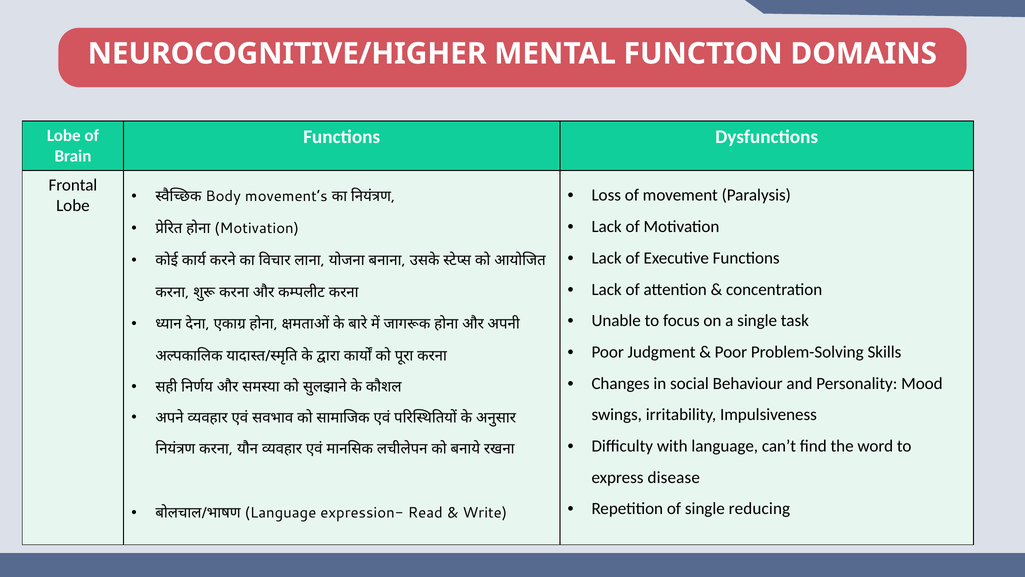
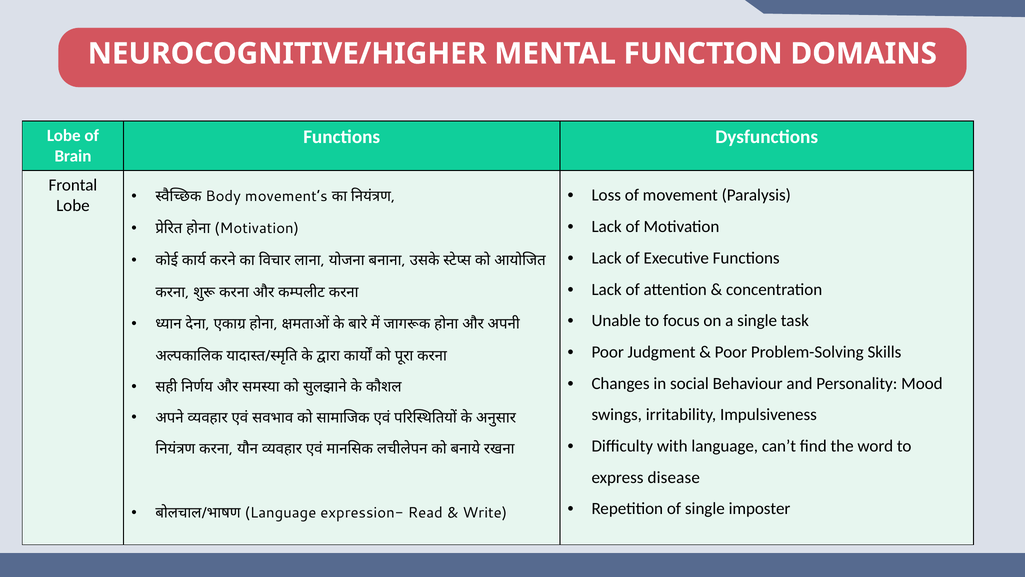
reducing: reducing -> imposter (760, 508)
